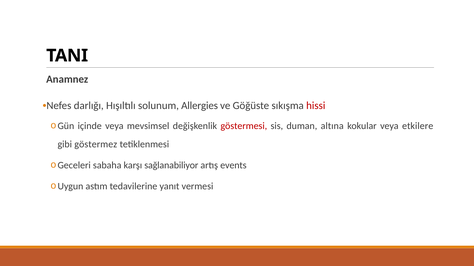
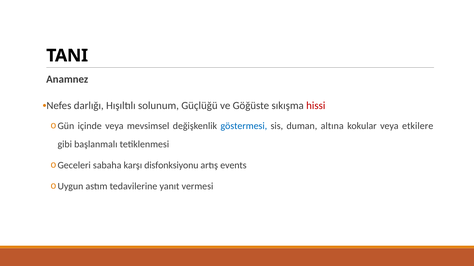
Allergies: Allergies -> Güçlüğü (200, 106)
göstermesi colour: red -> blue (244, 126)
göstermez: göstermez -> başlanmalı (96, 144)
sağlanabiliyor: sağlanabiliyor -> disfonksiyonu (171, 166)
